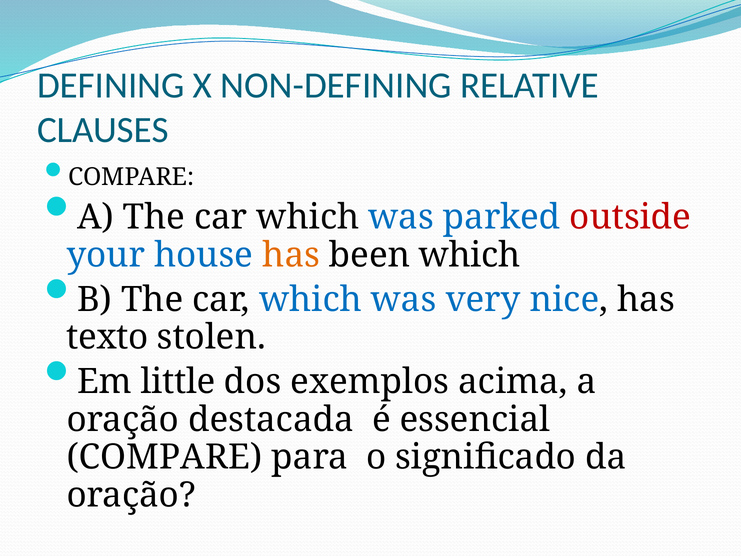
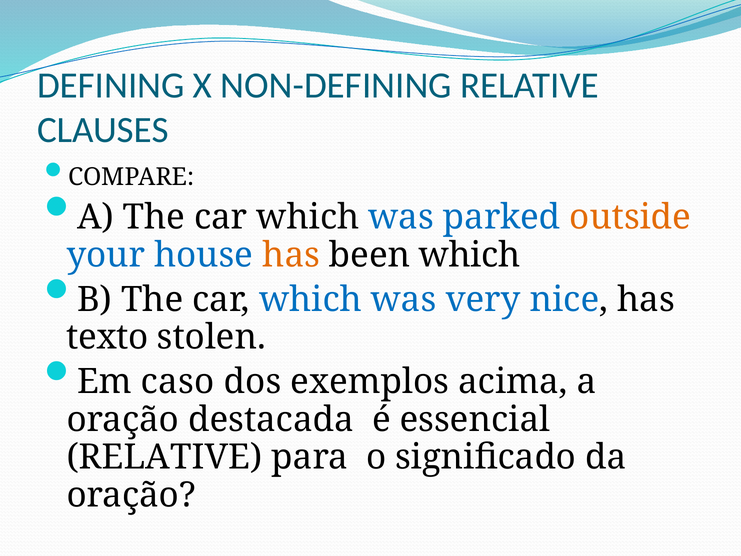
outside colour: red -> orange (630, 217)
little: little -> caso (178, 382)
COMPARE: COMPARE -> RELATIVE (164, 457)
